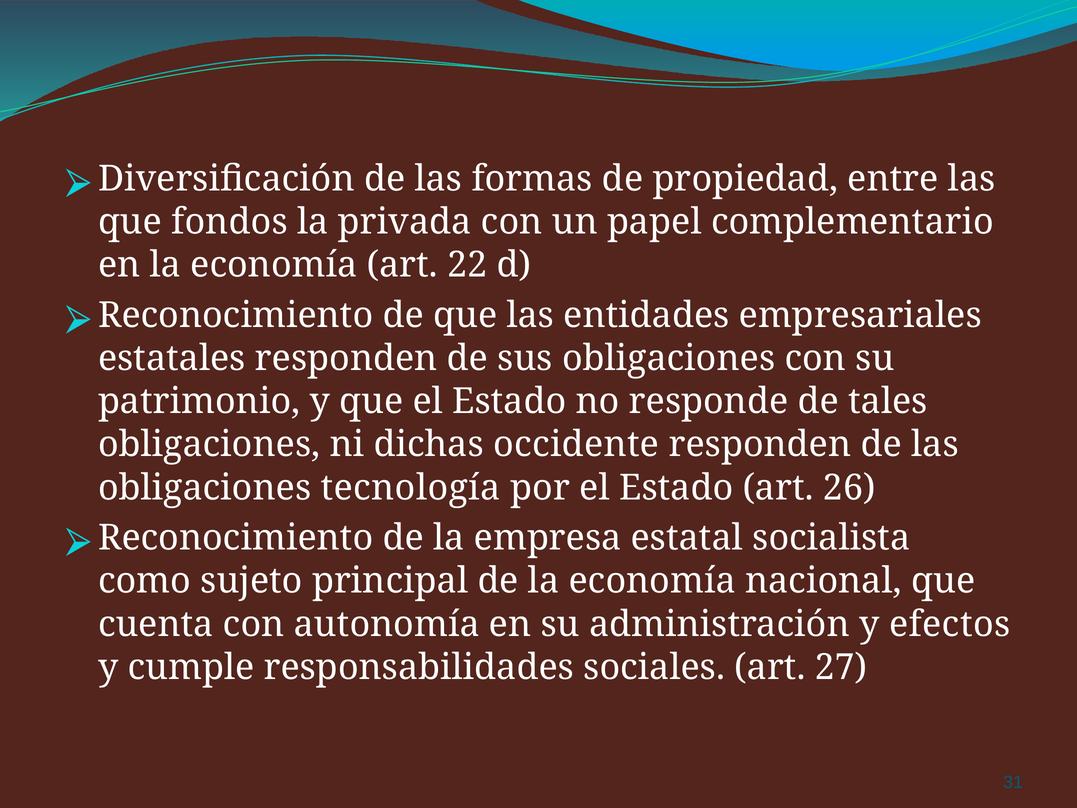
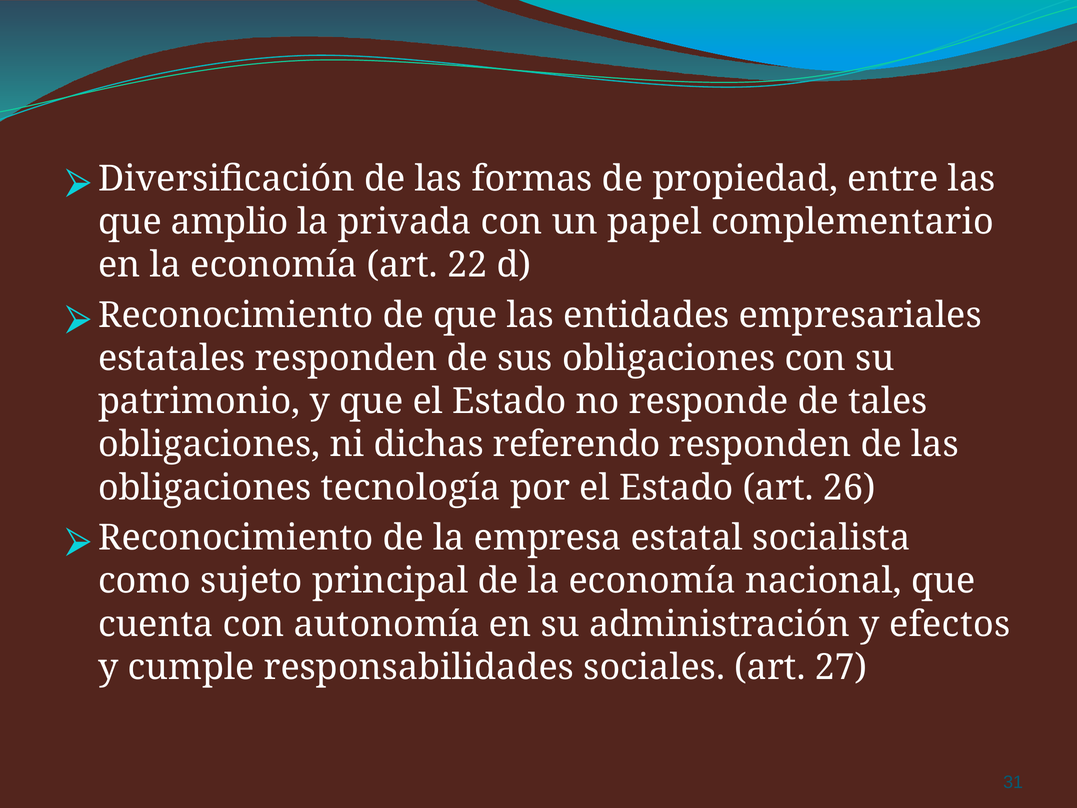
fondos: fondos -> amplio (230, 222)
occidente: occidente -> referendo (577, 444)
